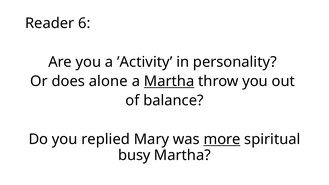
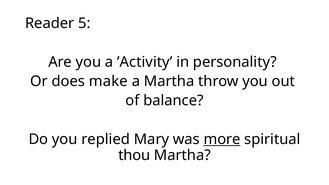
6: 6 -> 5 (84, 23)
alone: alone -> make (108, 81)
Martha underline: present -> none (169, 81)
busy: busy -> thou (134, 155)
